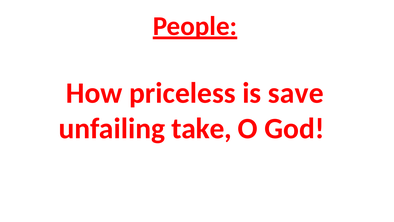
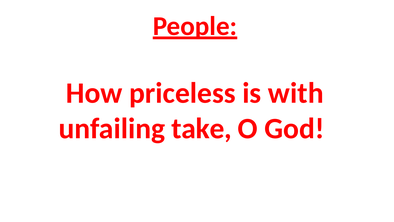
save: save -> with (296, 93)
